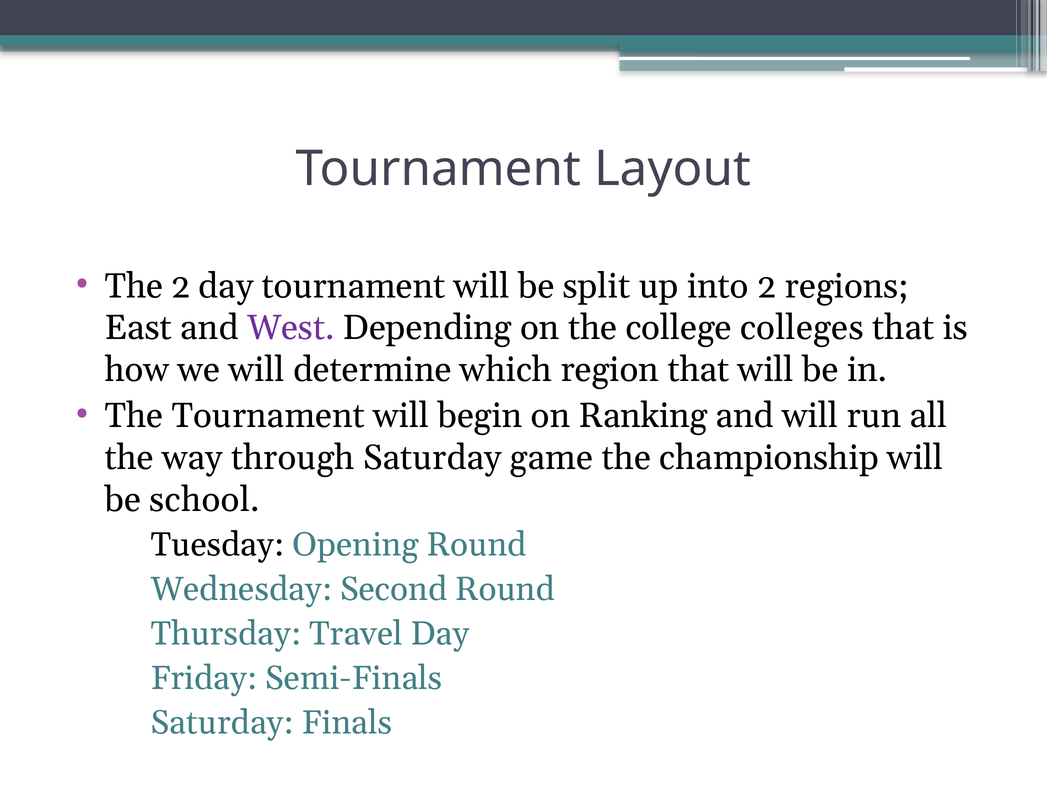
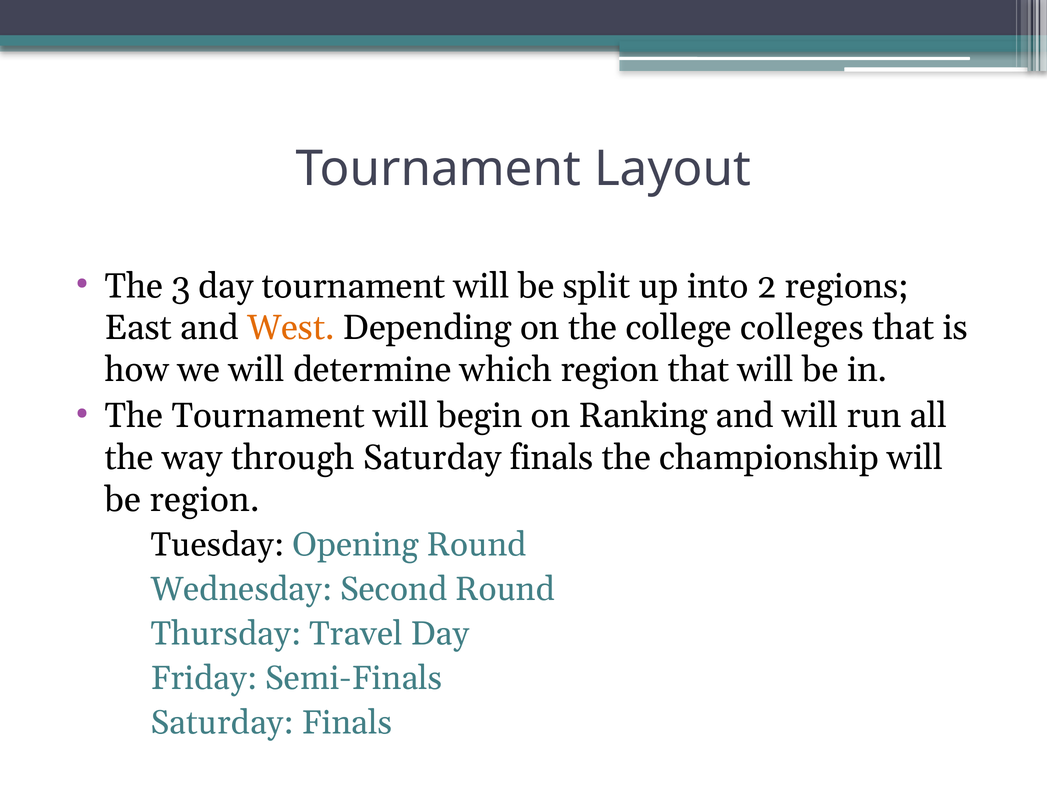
The 2: 2 -> 3 (181, 286)
West colour: purple -> orange (291, 328)
through Saturday game: game -> finals (552, 458)
be school: school -> region (205, 500)
